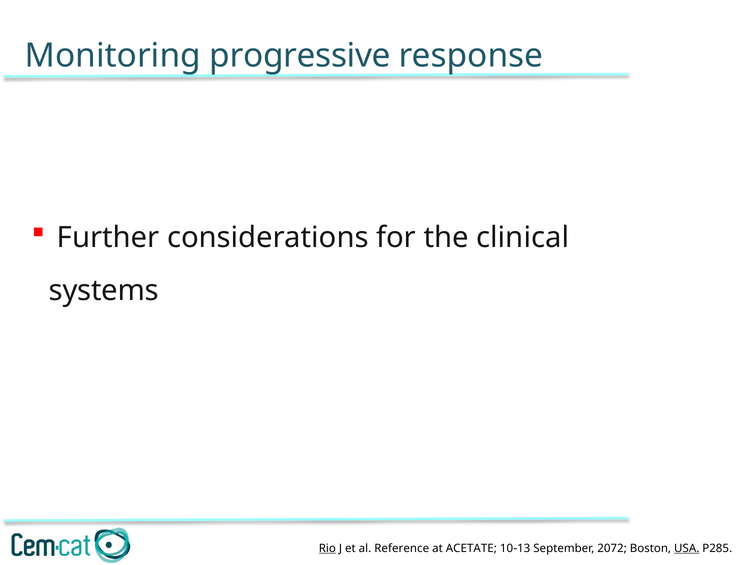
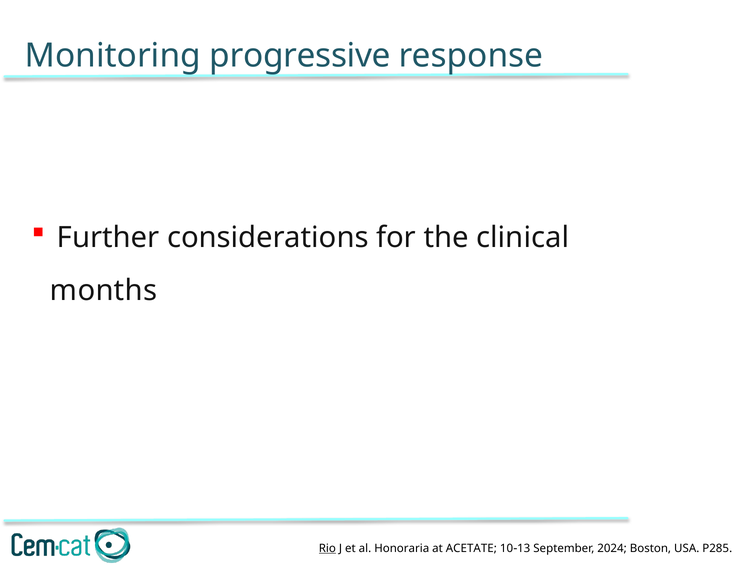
systems: systems -> months (104, 290)
Reference: Reference -> Honoraria (402, 548)
2072: 2072 -> 2024 (612, 548)
USA underline: present -> none (687, 548)
